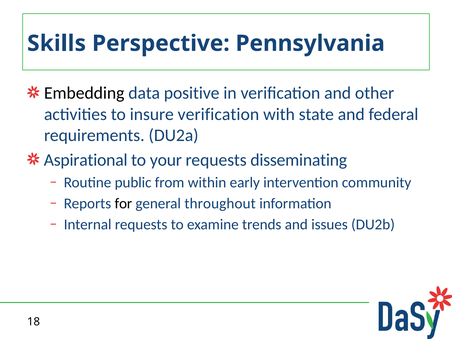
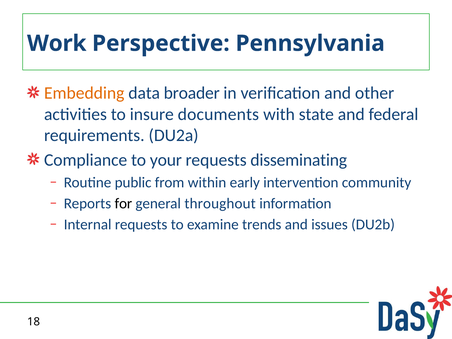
Skills: Skills -> Work (57, 43)
Embedding colour: black -> orange (84, 93)
positive: positive -> broader (192, 93)
insure verification: verification -> documents (218, 114)
Aspirational: Aspirational -> Compliance (86, 160)
